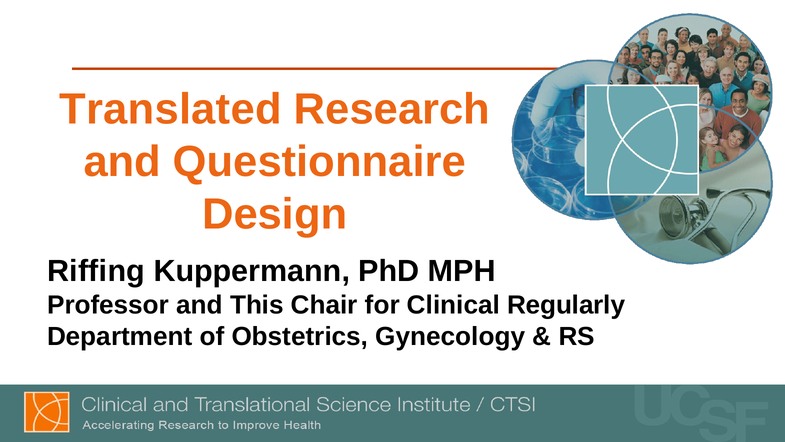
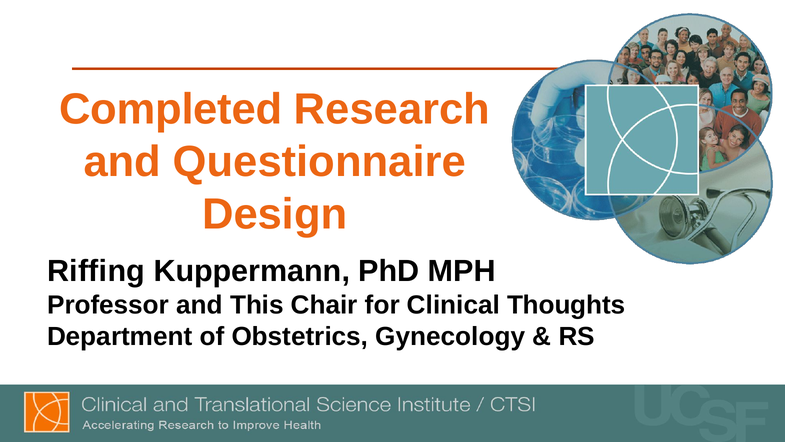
Translated: Translated -> Completed (171, 109)
Regularly: Regularly -> Thoughts (566, 305)
